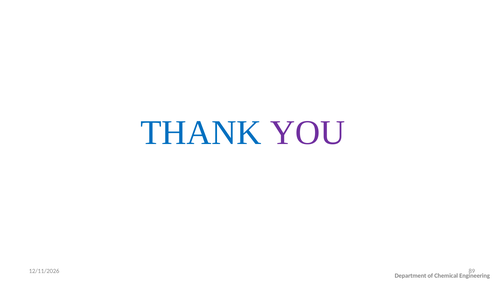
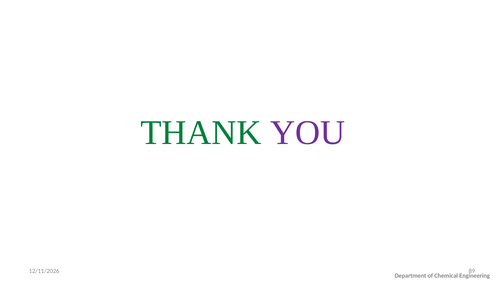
THANK colour: blue -> green (201, 133)
